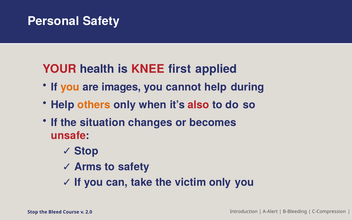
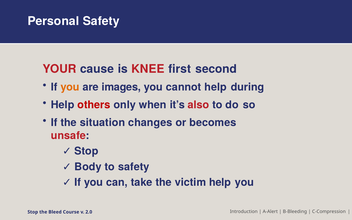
health: health -> cause (97, 69)
applied: applied -> second (216, 69)
others colour: orange -> red (94, 105)
Arms: Arms -> Body (88, 167)
victim only: only -> help (220, 182)
